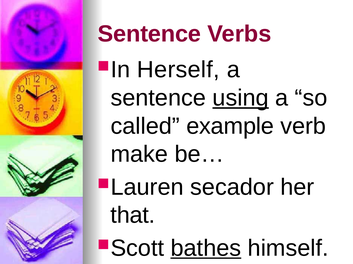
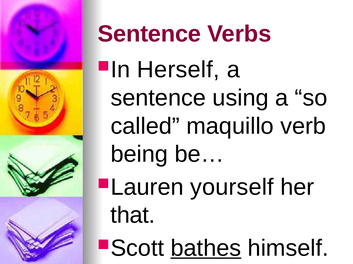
using underline: present -> none (241, 98)
example: example -> maquillo (230, 126)
make: make -> being (139, 155)
secador: secador -> yourself (232, 188)
